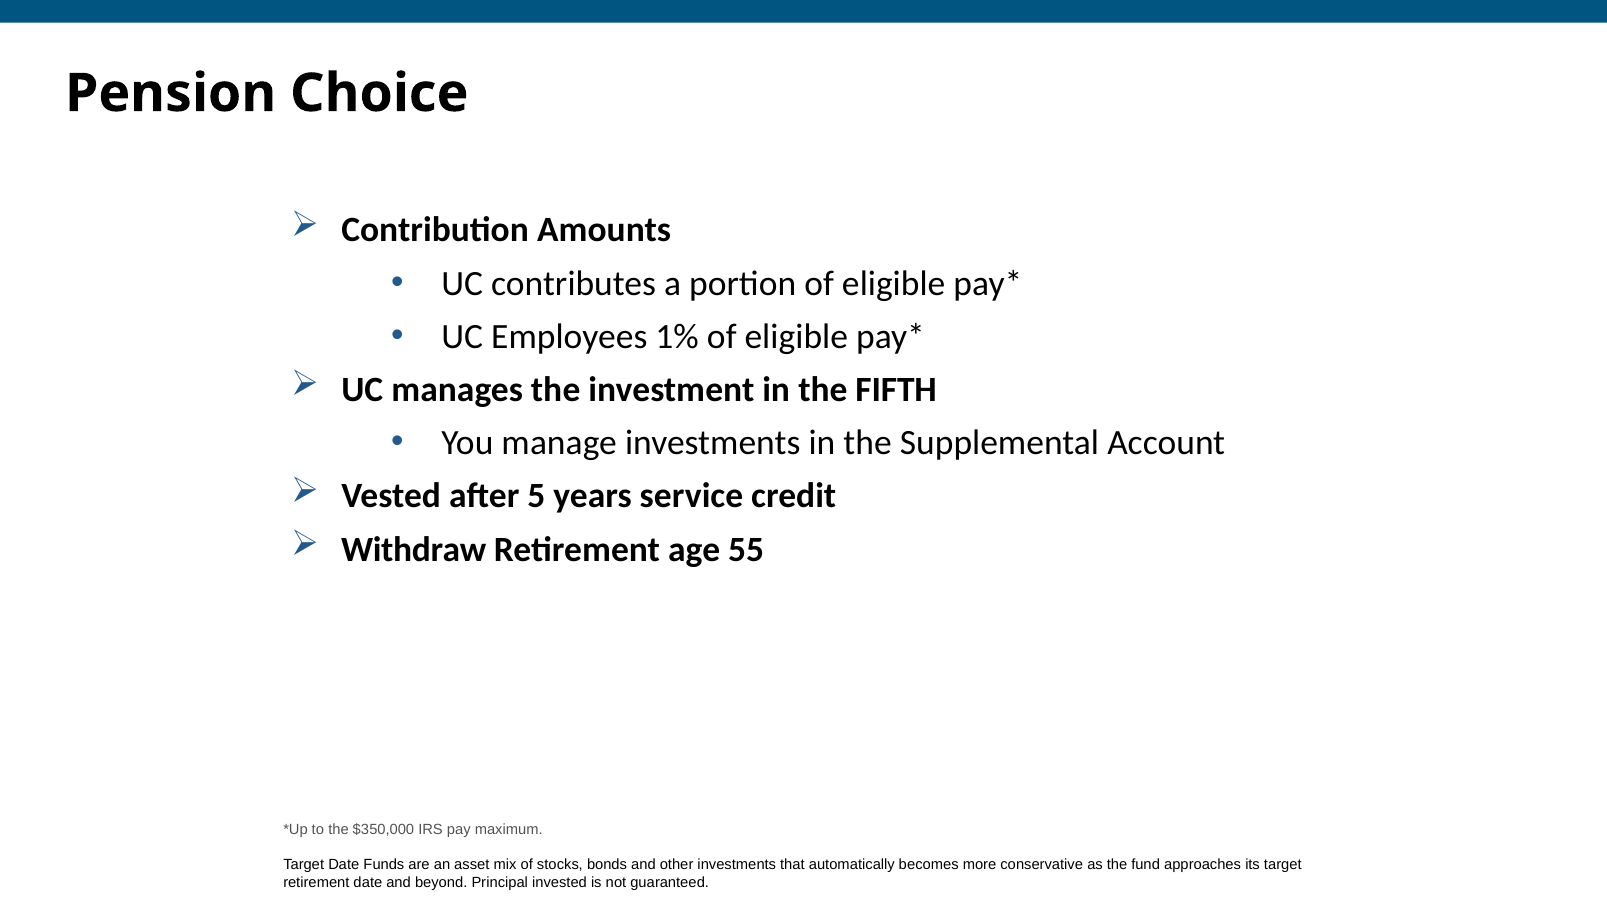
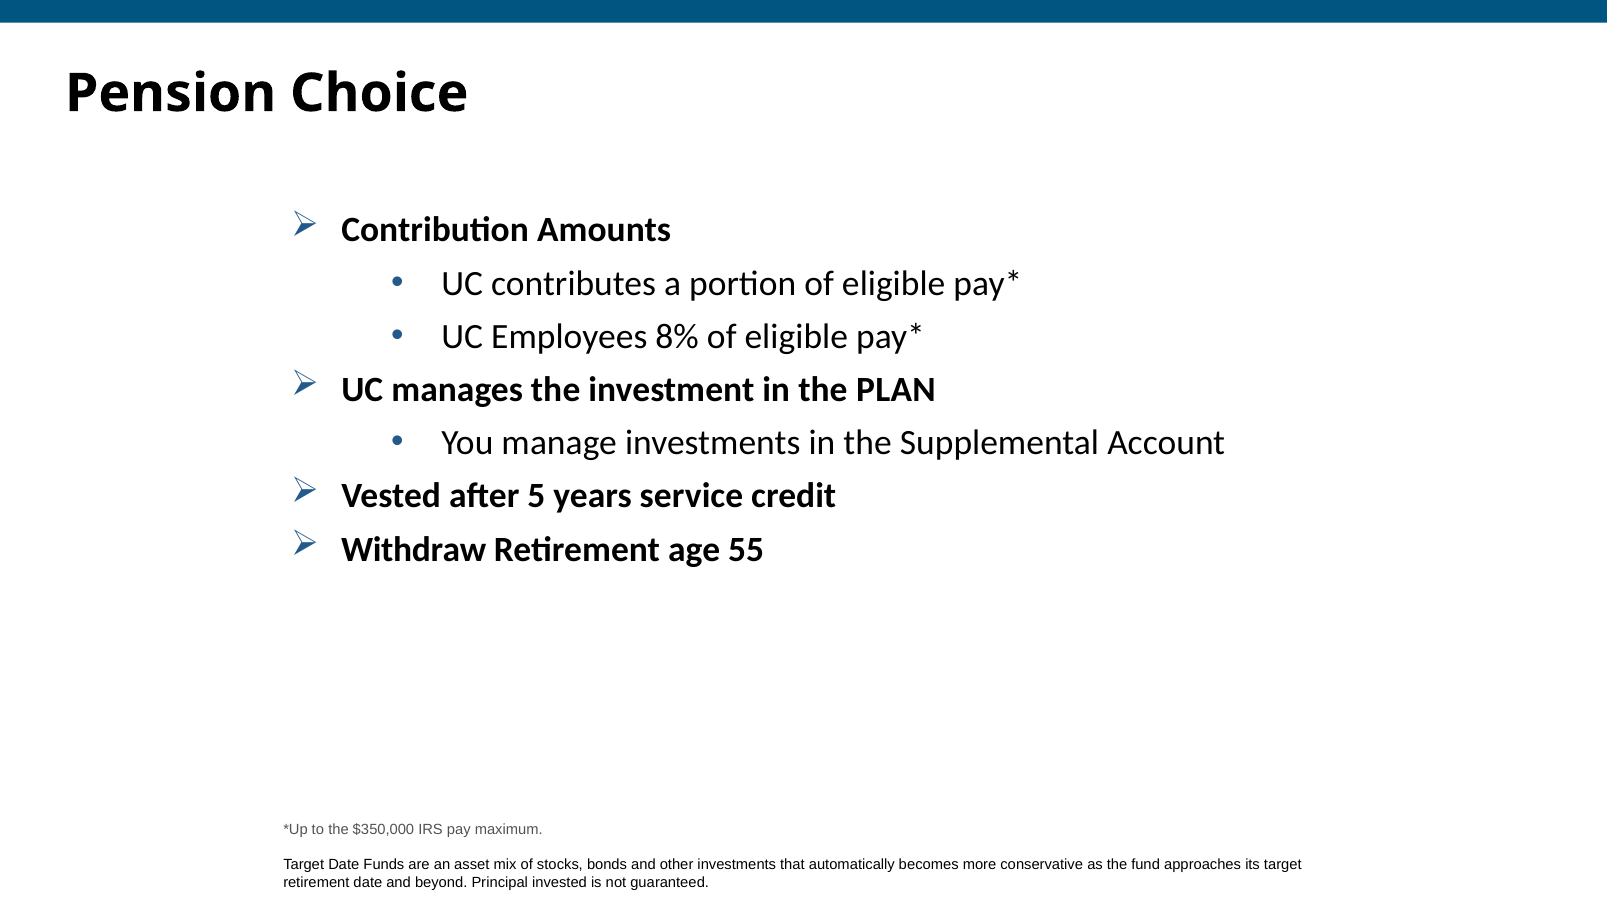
1%: 1% -> 8% (677, 337)
FIFTH: FIFTH -> PLAN (896, 390)
